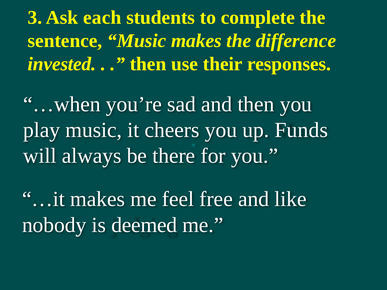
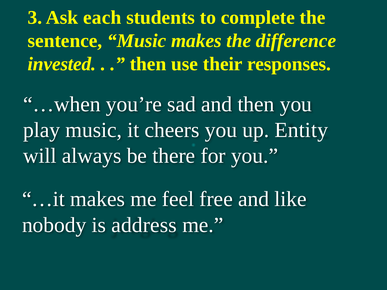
Funds: Funds -> Entity (301, 130)
deemed: deemed -> address (144, 225)
